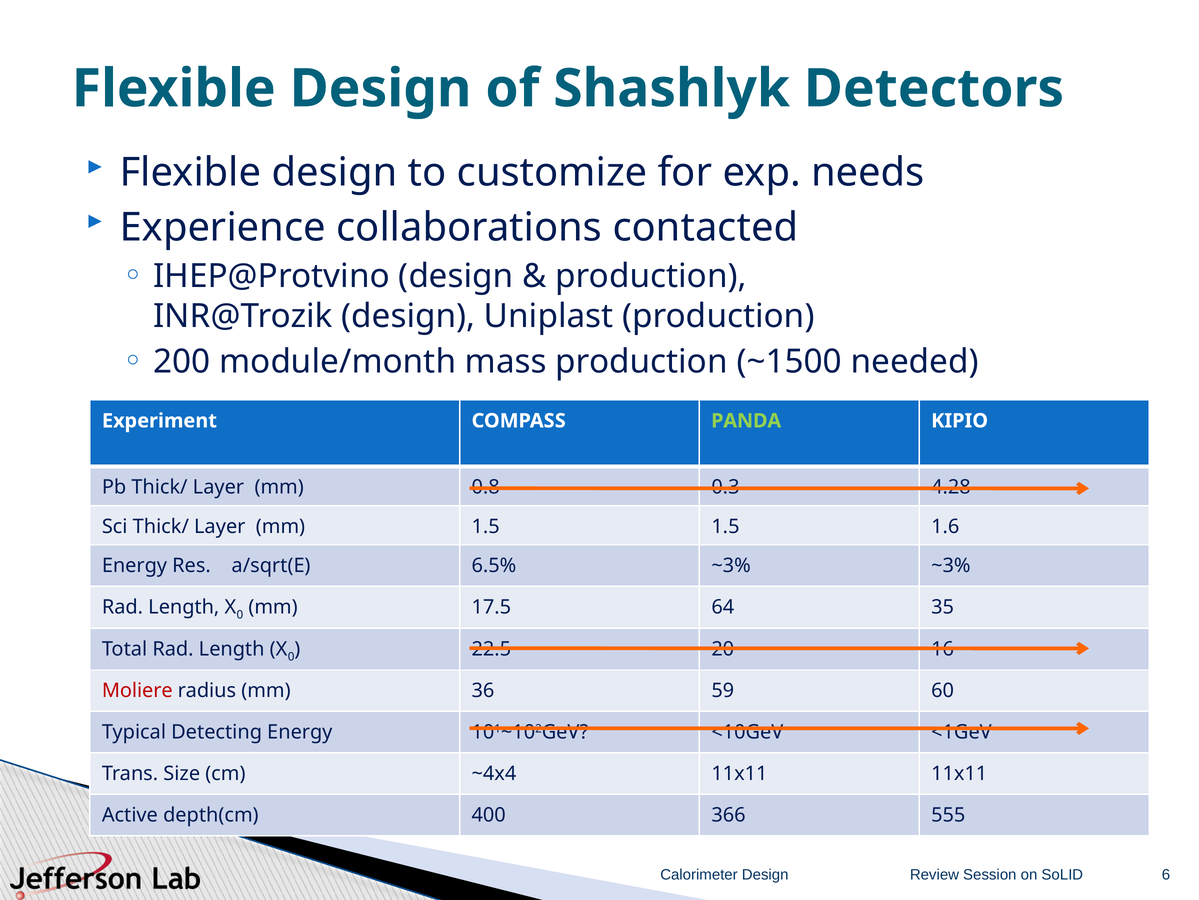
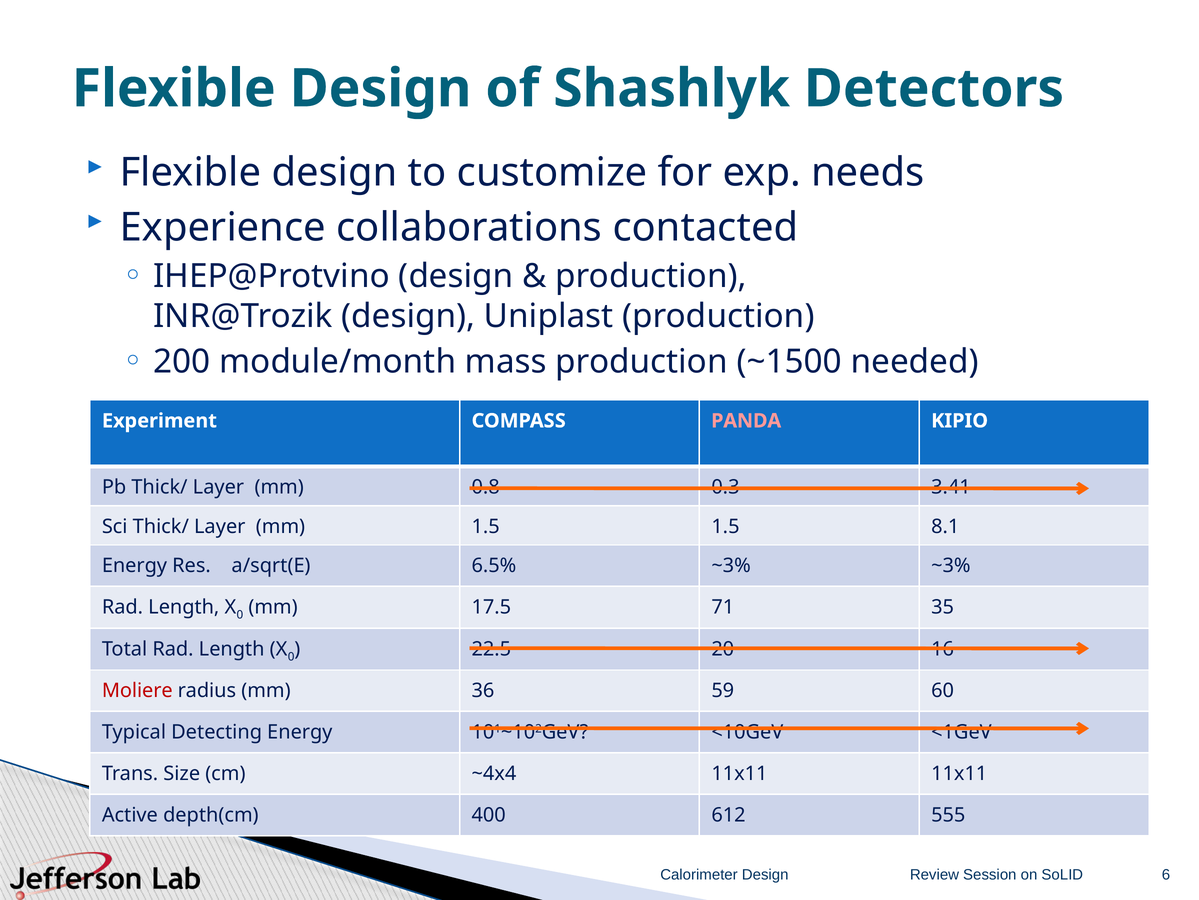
PANDA colour: light green -> pink (746, 420)
4.28: 4.28 -> 3.41 (951, 487)
1.6: 1.6 -> 8.1 (945, 526)
64: 64 -> 71 (723, 607)
366: 366 -> 612 (728, 814)
